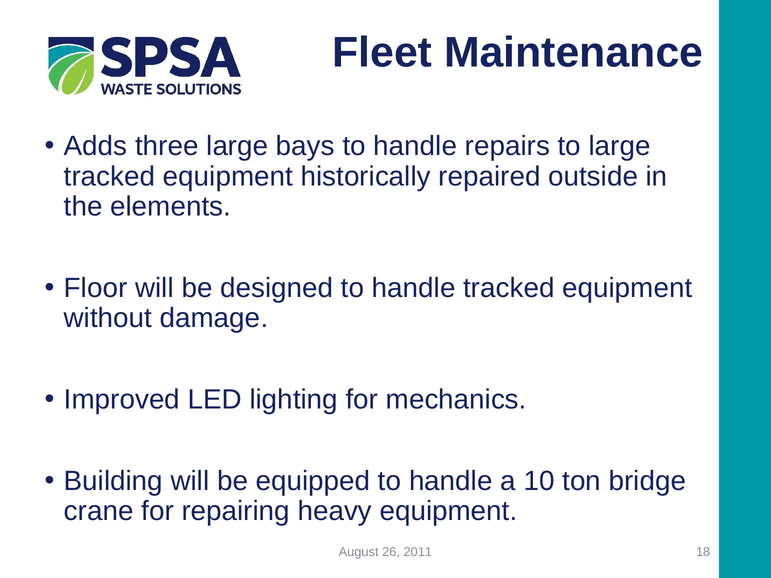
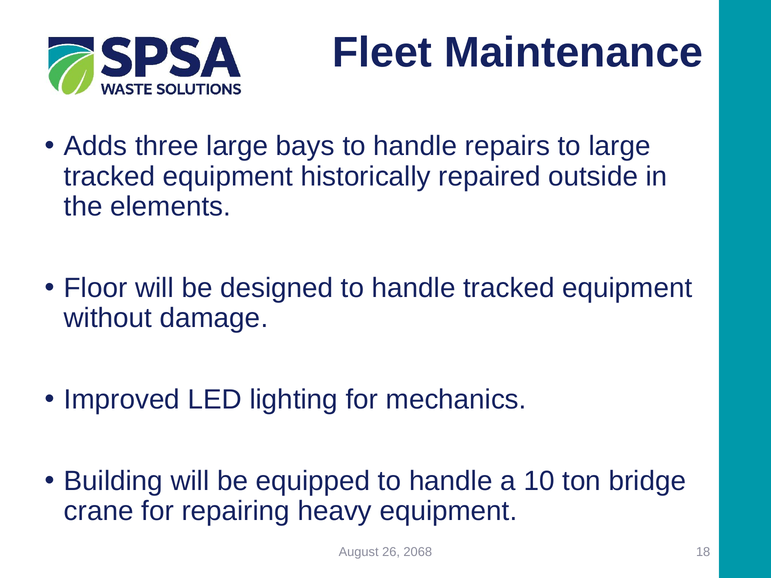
2011: 2011 -> 2068 (418, 552)
